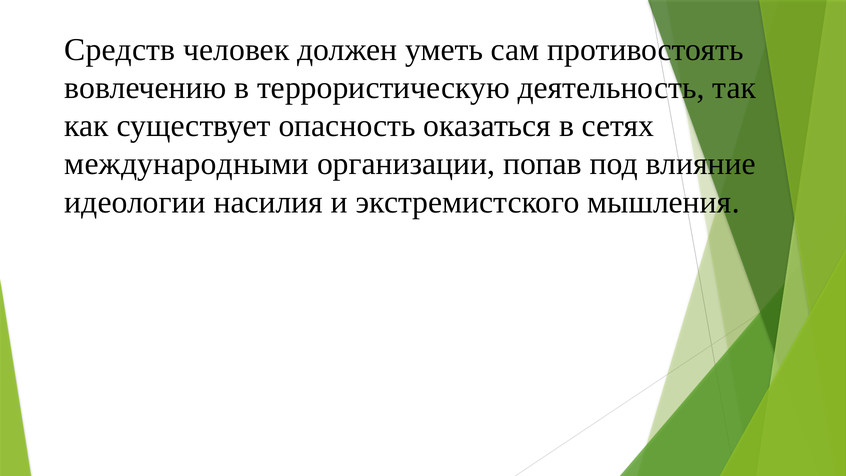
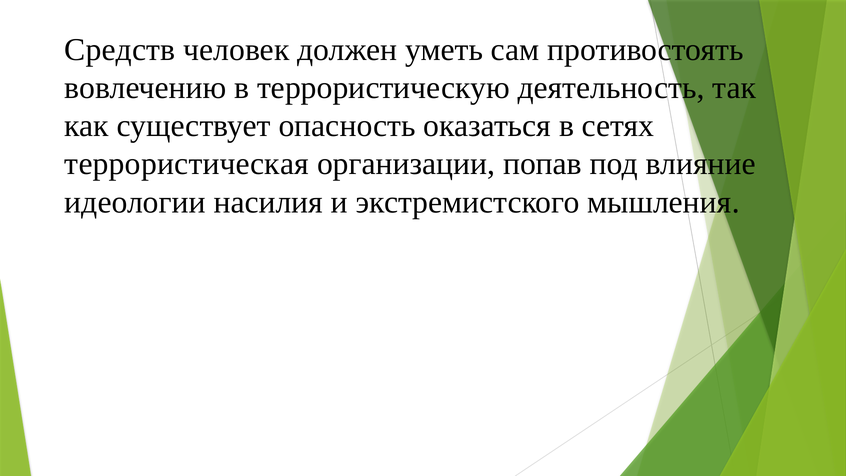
международными: международными -> террористическая (187, 164)
